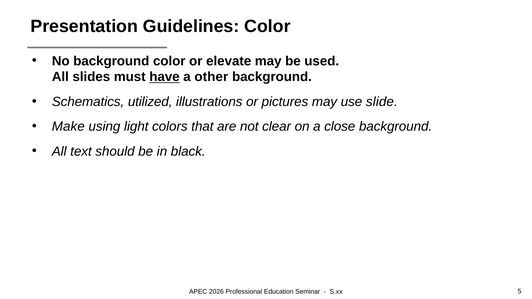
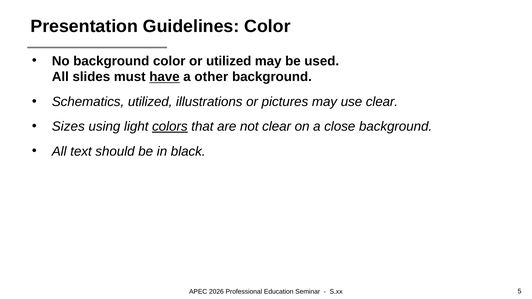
or elevate: elevate -> utilized (229, 61)
use slide: slide -> clear (382, 102)
Make: Make -> Sizes (68, 127)
colors underline: none -> present (170, 127)
